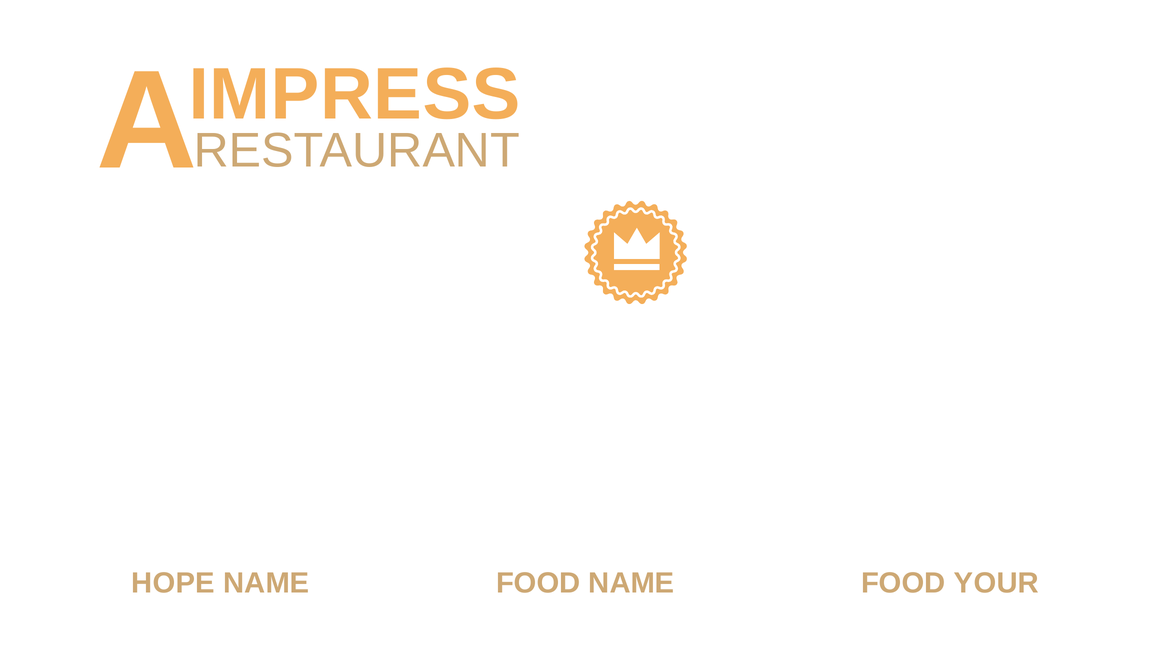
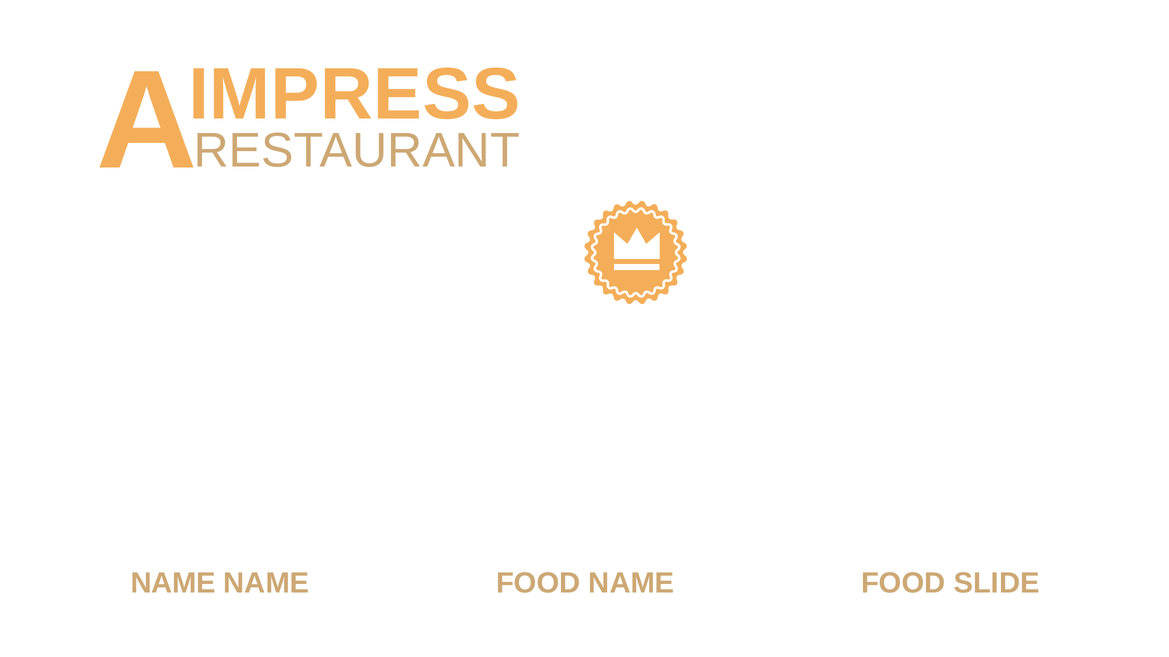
HOPE: HOPE -> NAME (173, 584)
FOOD YOUR: YOUR -> SLIDE (997, 584)
